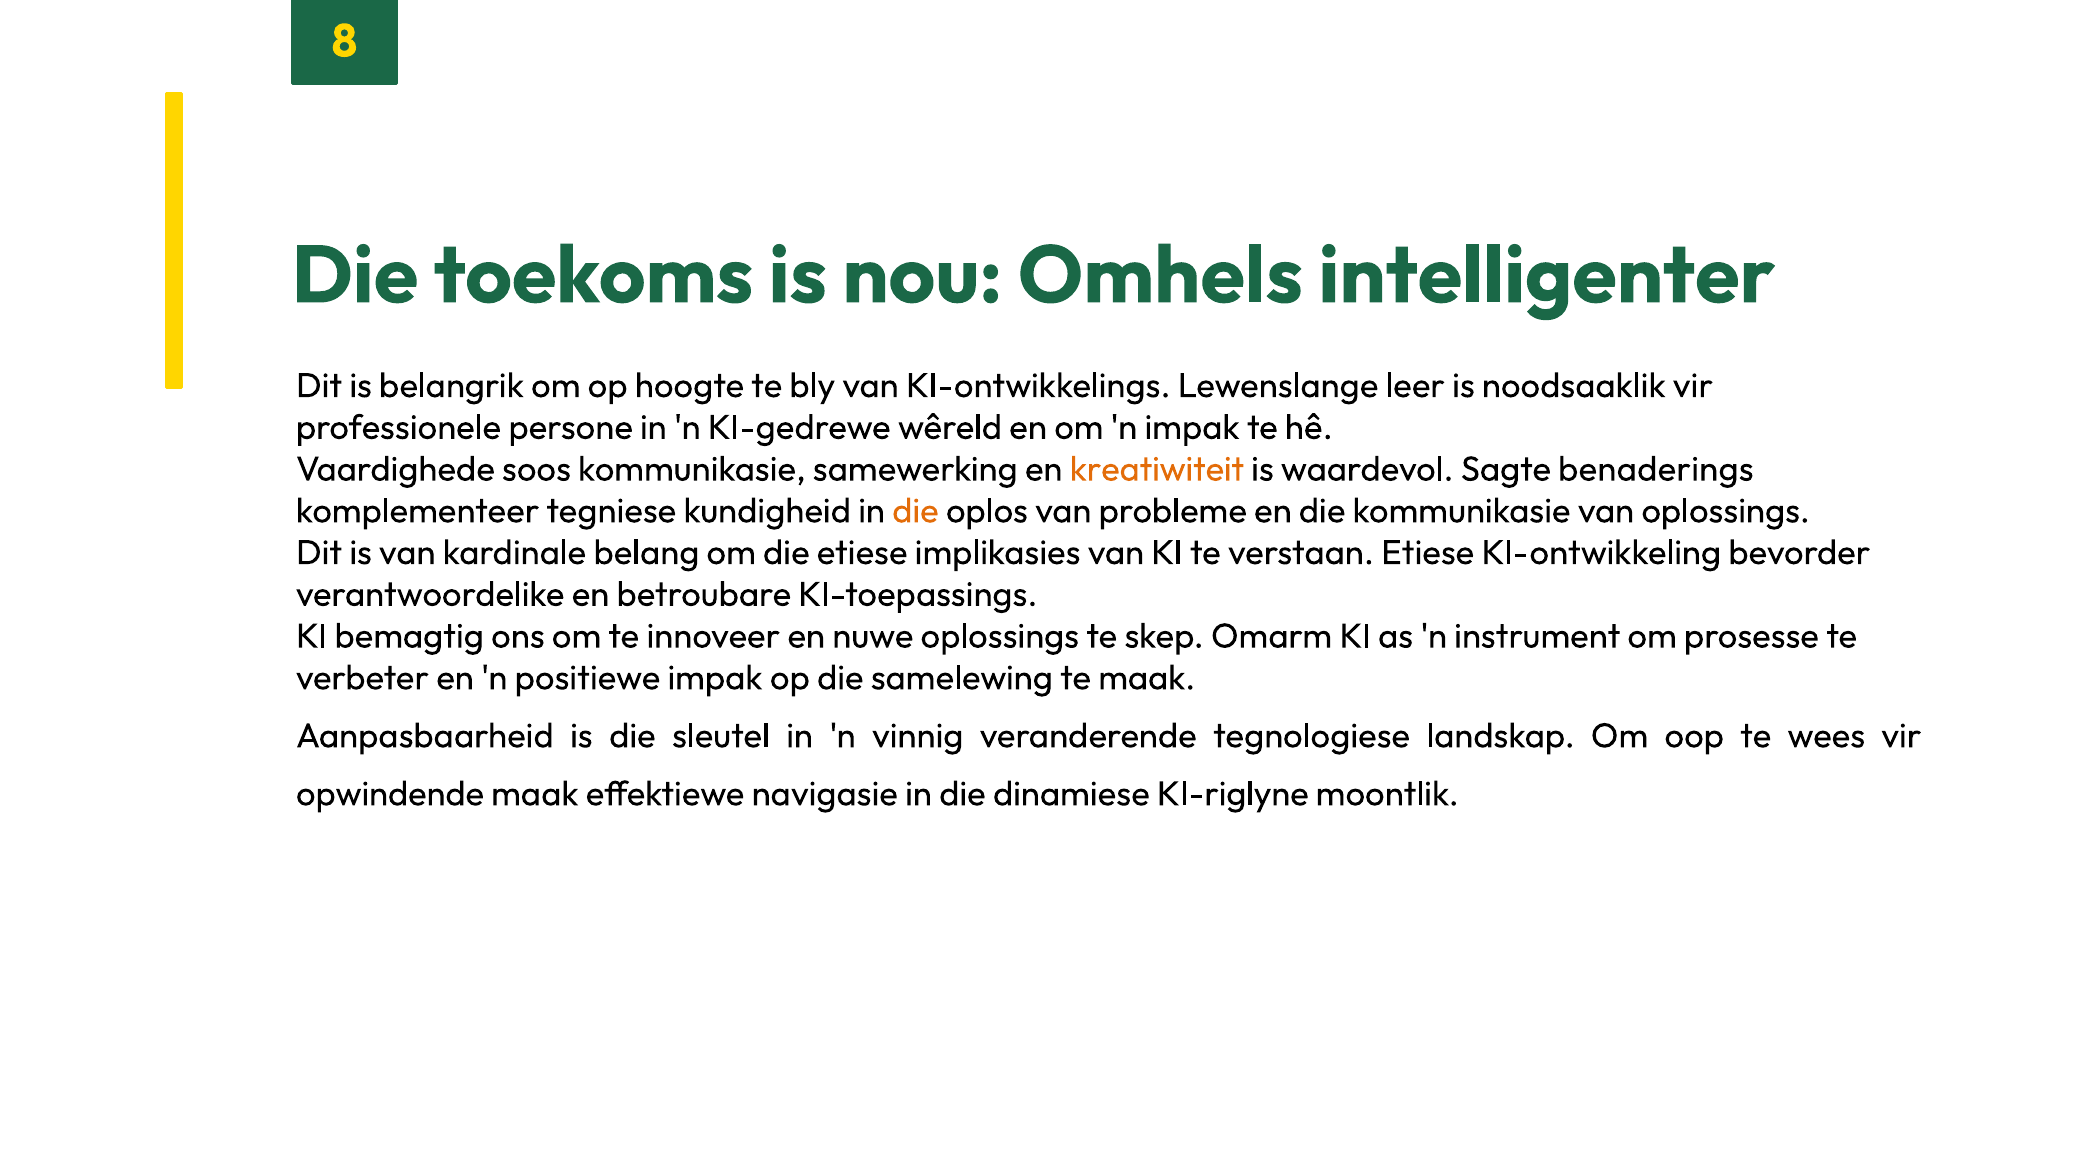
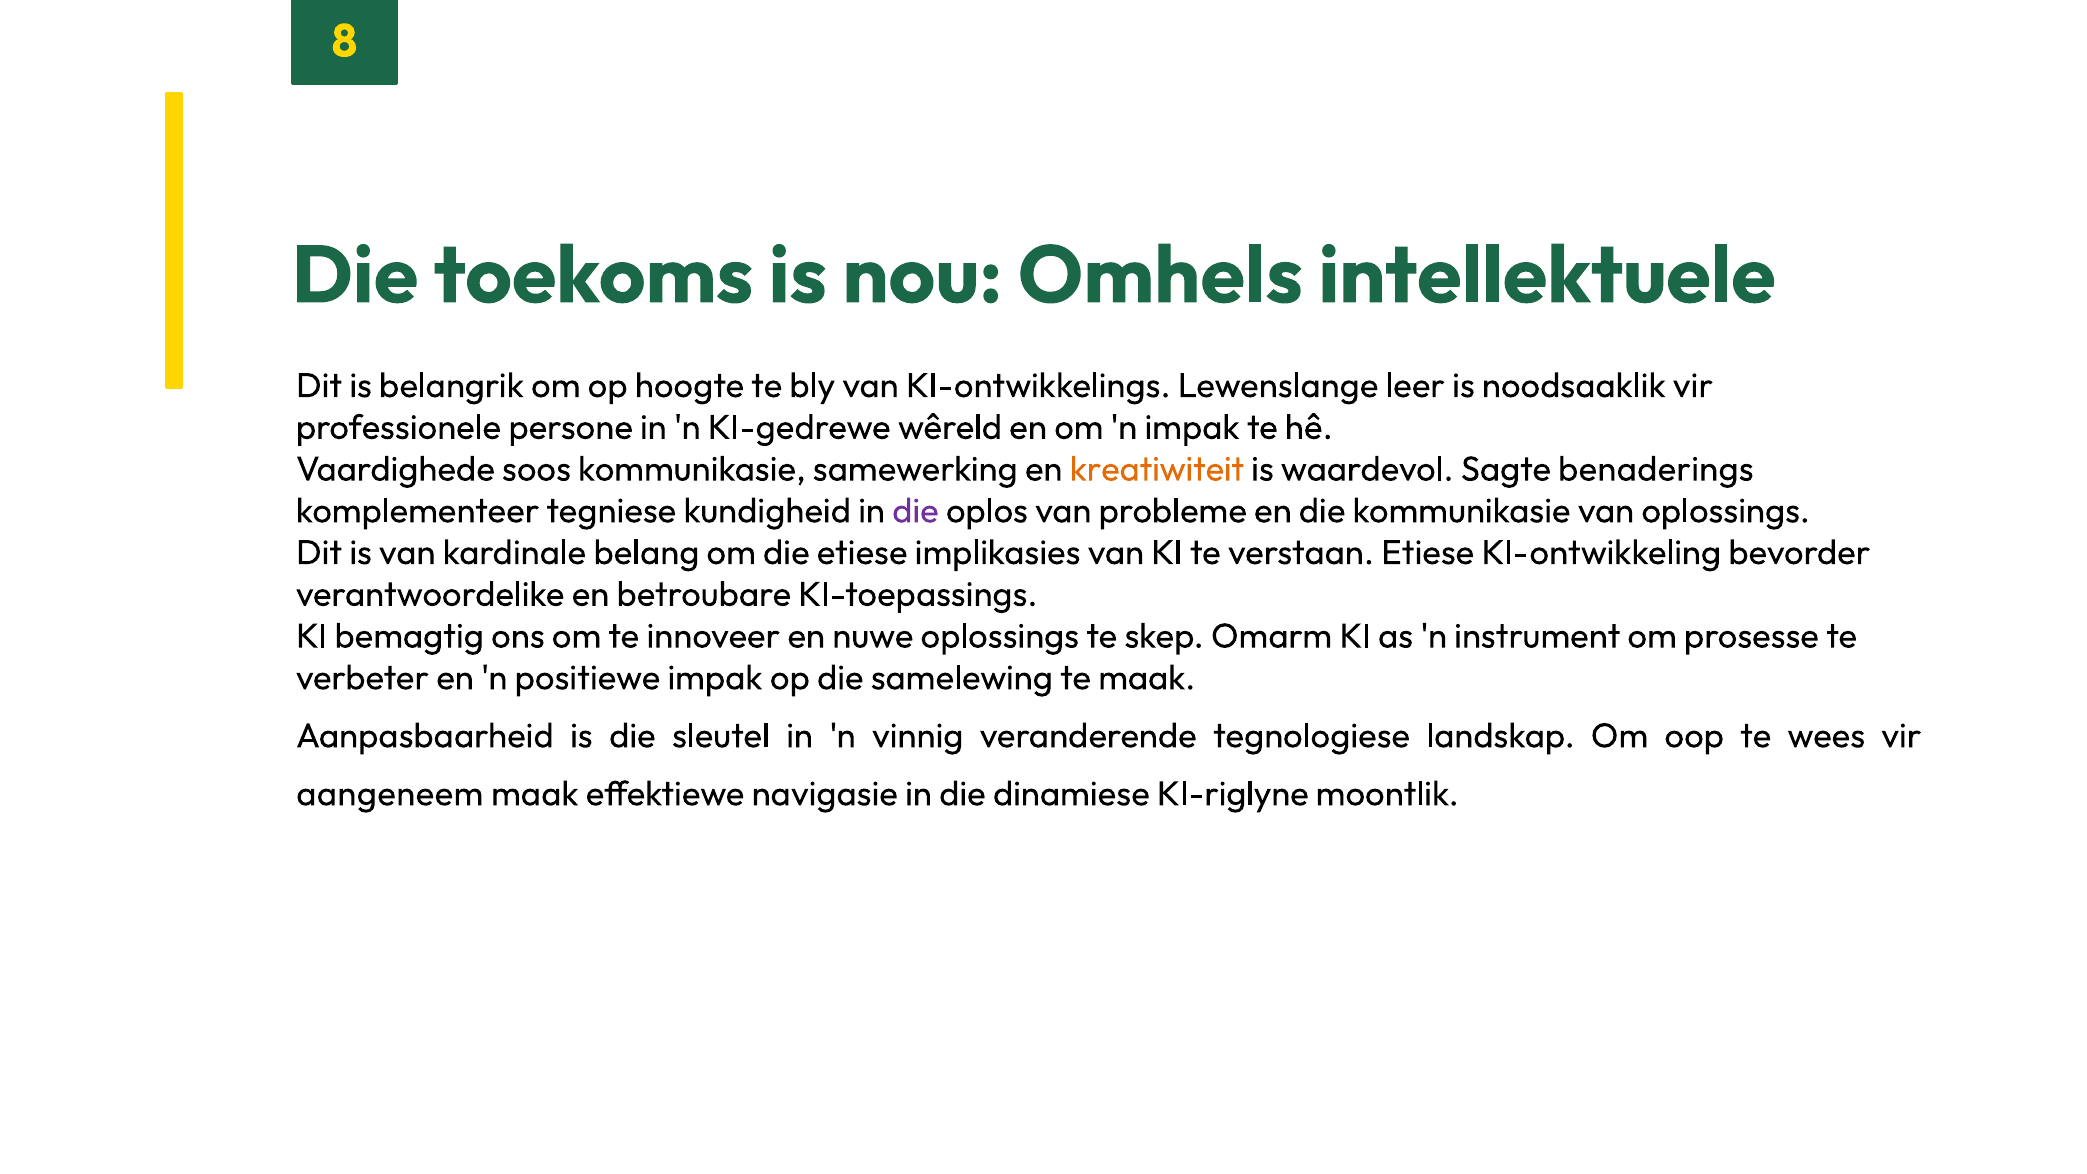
intelligenter: intelligenter -> intellektuele (1547, 276)
die colour: orange -> purple (915, 511)
opwindende: opwindende -> aangeneem (390, 794)
